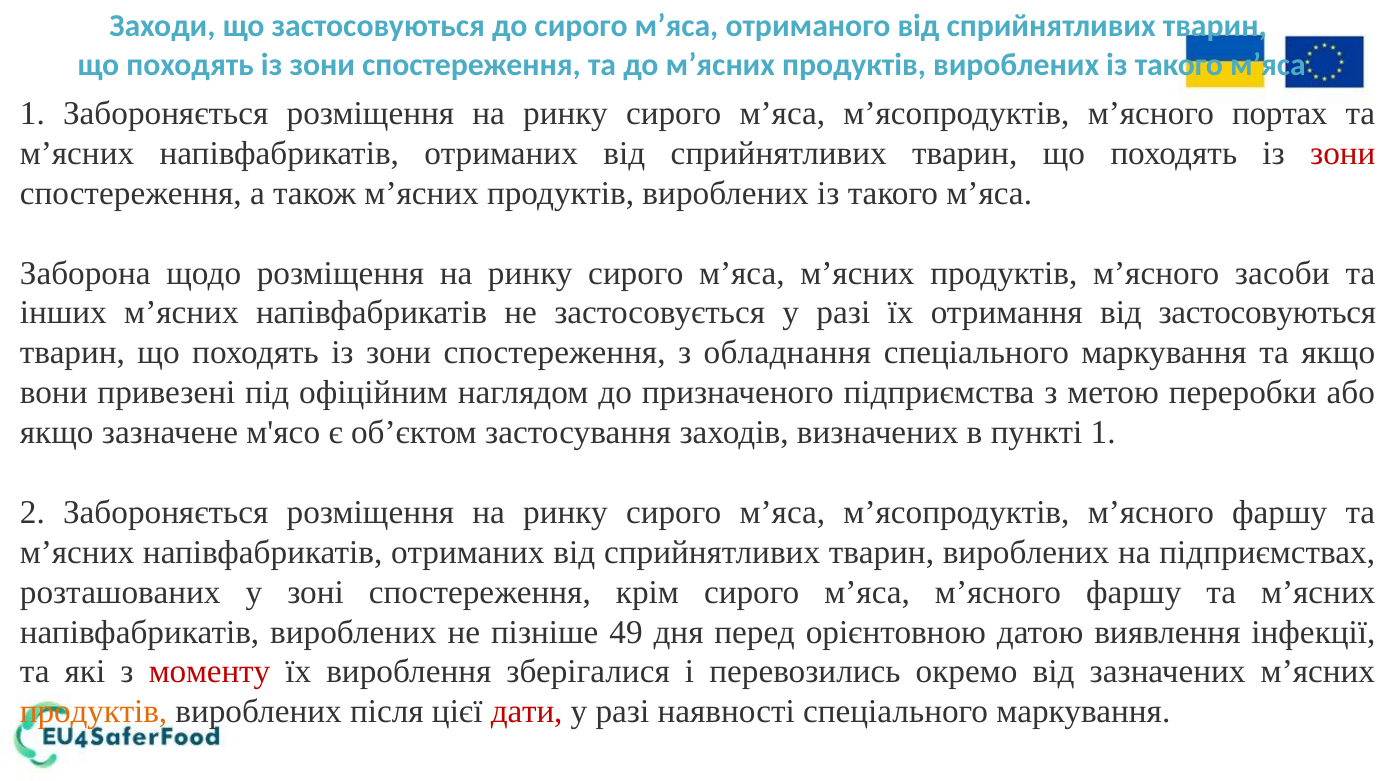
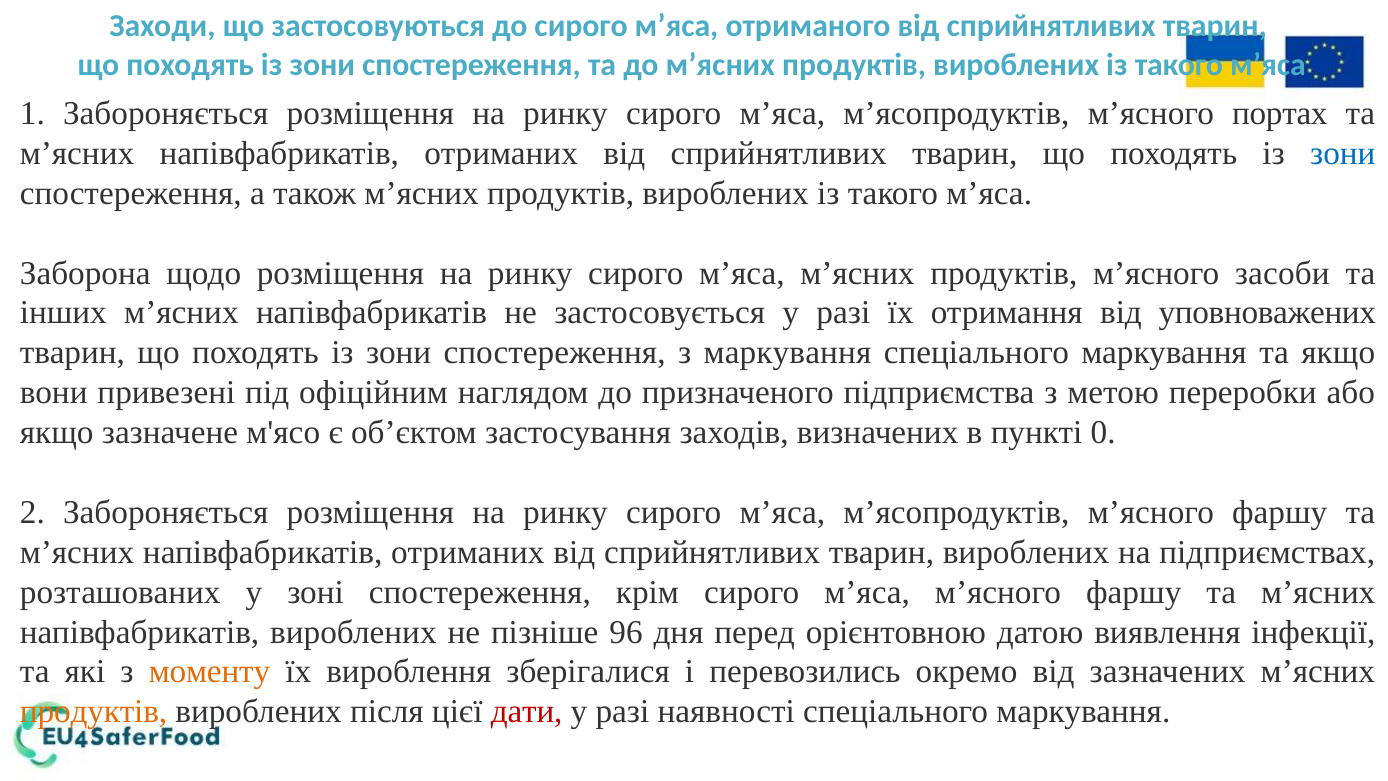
зони colour: red -> blue (1343, 153)
від застосовуються: застосовуються -> уповноважених (1267, 313)
з обладнання: обладнання -> маркування (787, 353)
пункті 1: 1 -> 0 (1103, 432)
49: 49 -> 96 (626, 632)
моменту colour: red -> orange (210, 672)
